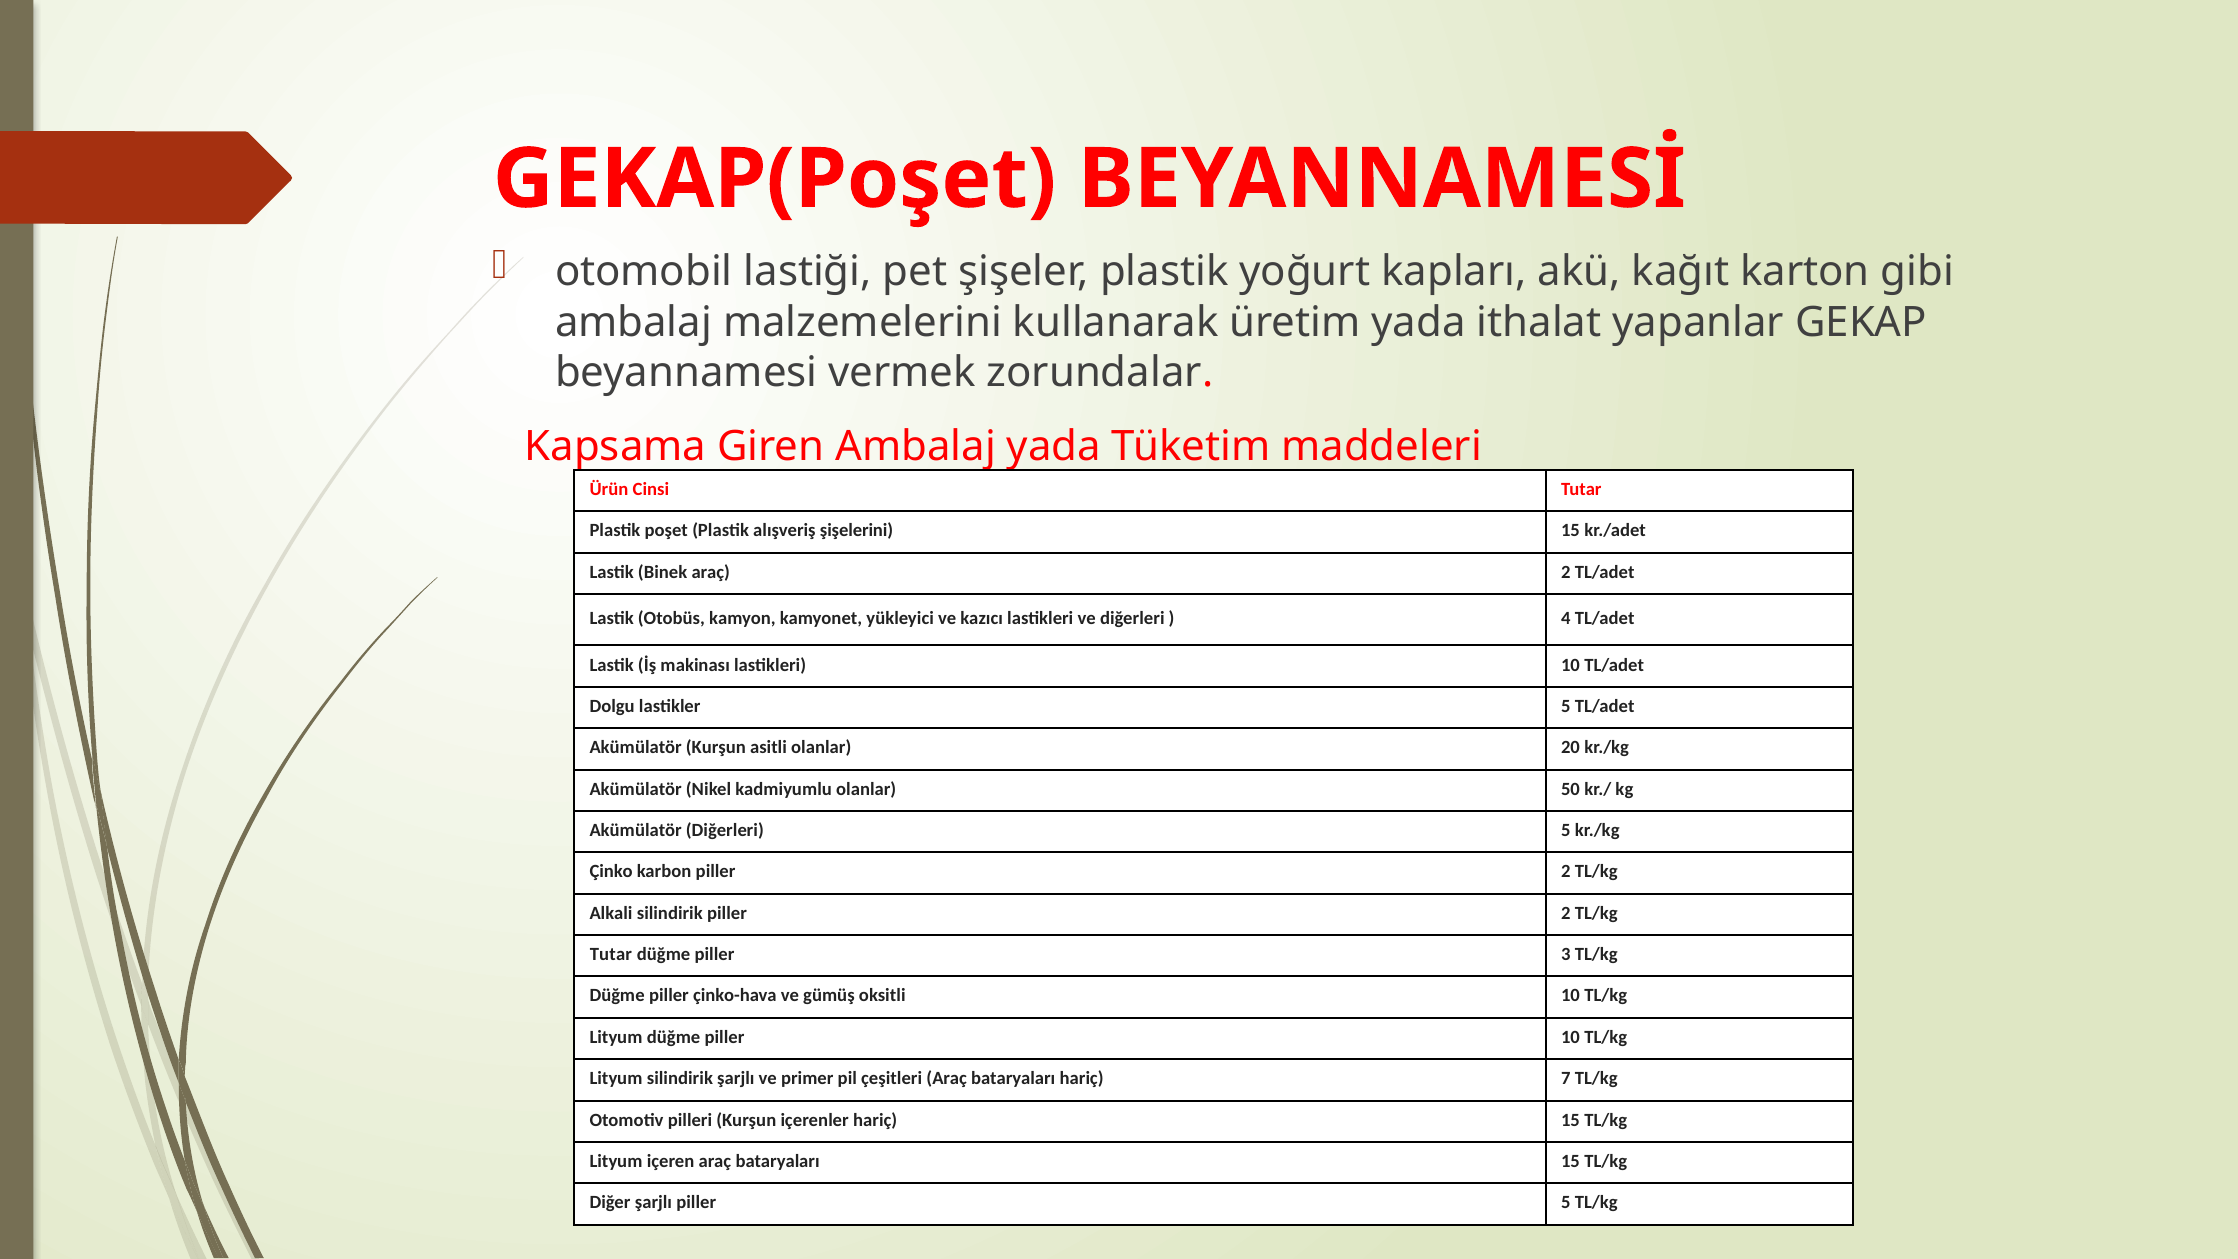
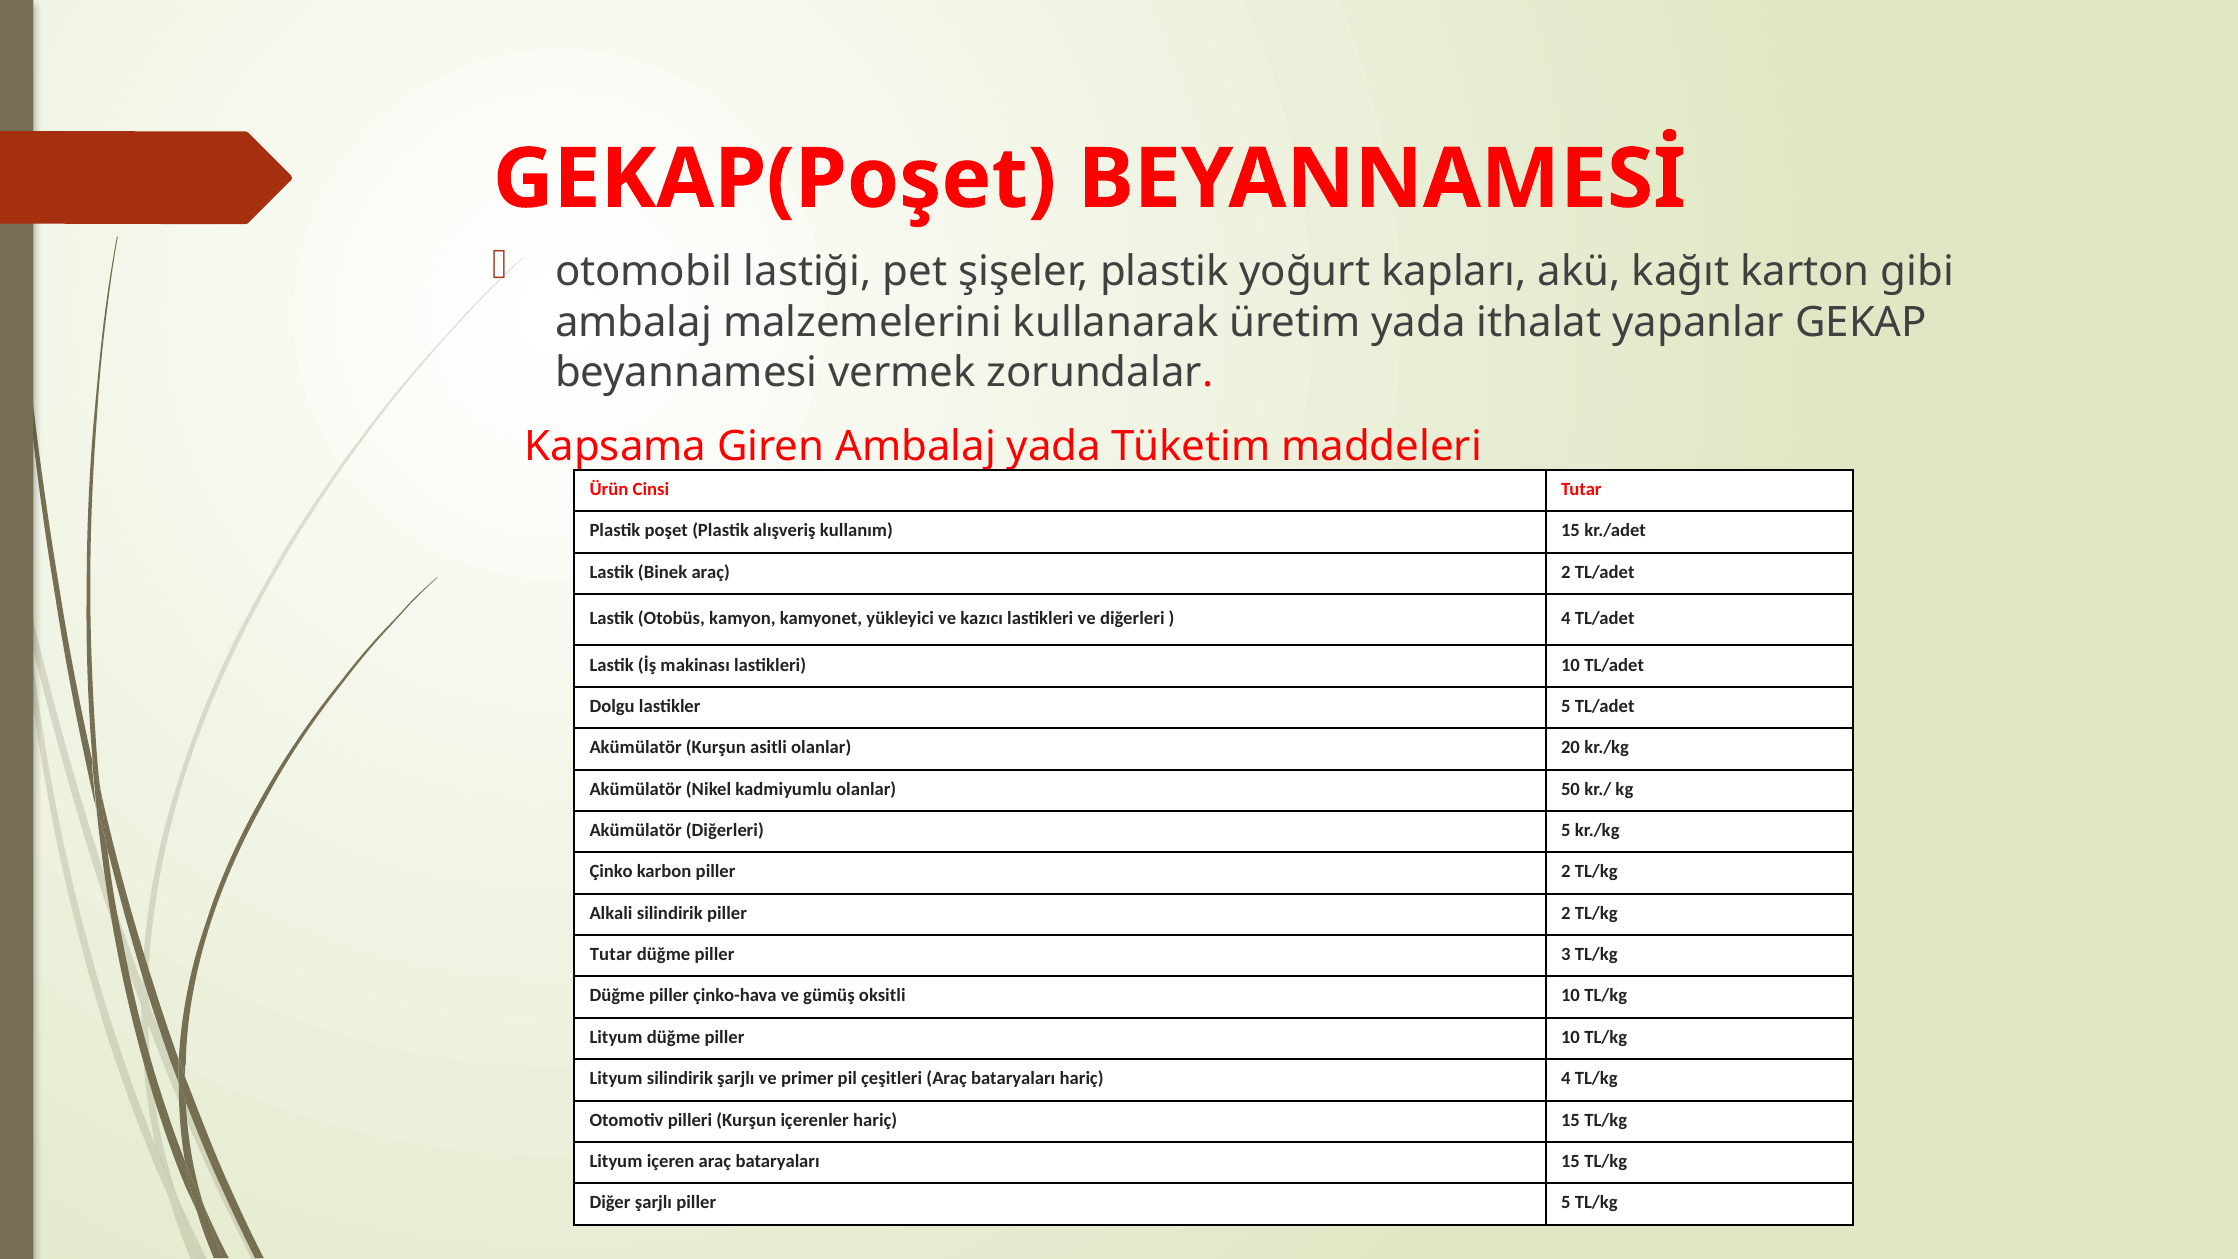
şişelerini: şişelerini -> kullanım (856, 531)
hariç 7: 7 -> 4 (1566, 1078)
